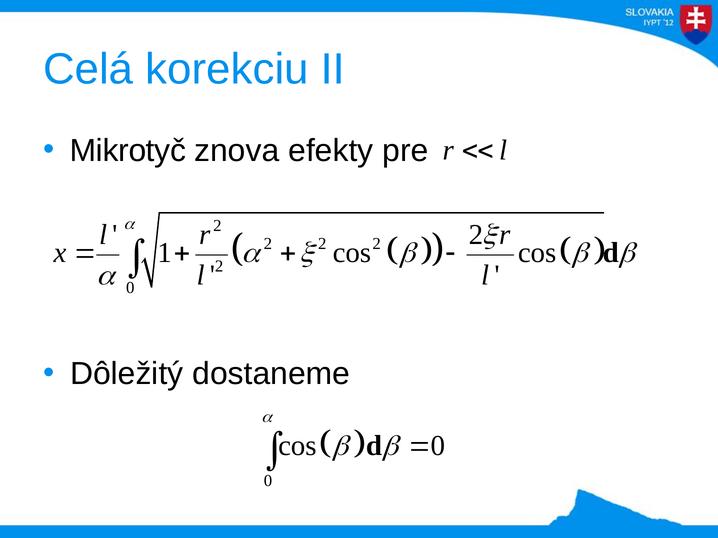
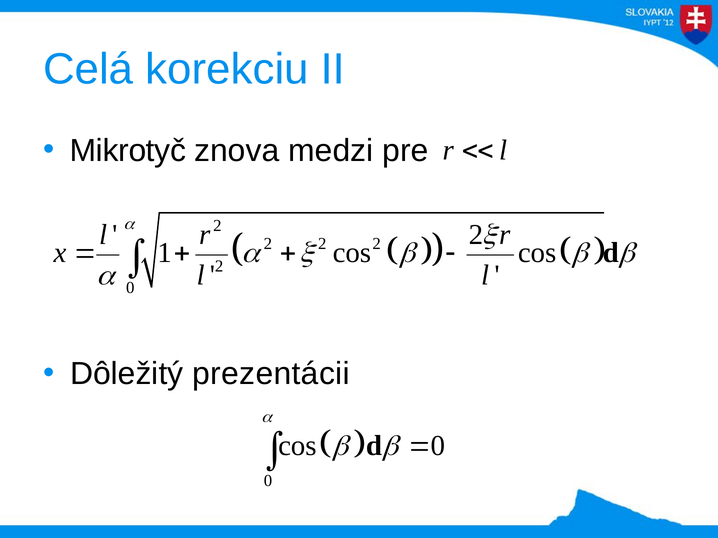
efekty: efekty -> medzi (331, 151)
dostaneme: dostaneme -> prezentácii (271, 374)
